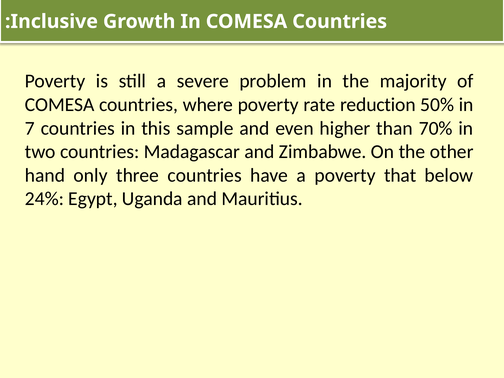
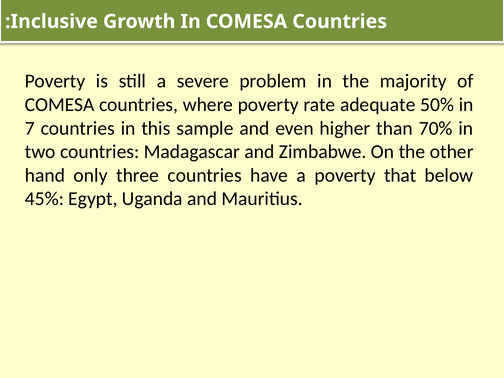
reduction: reduction -> adequate (378, 105)
24%: 24% -> 45% (44, 199)
